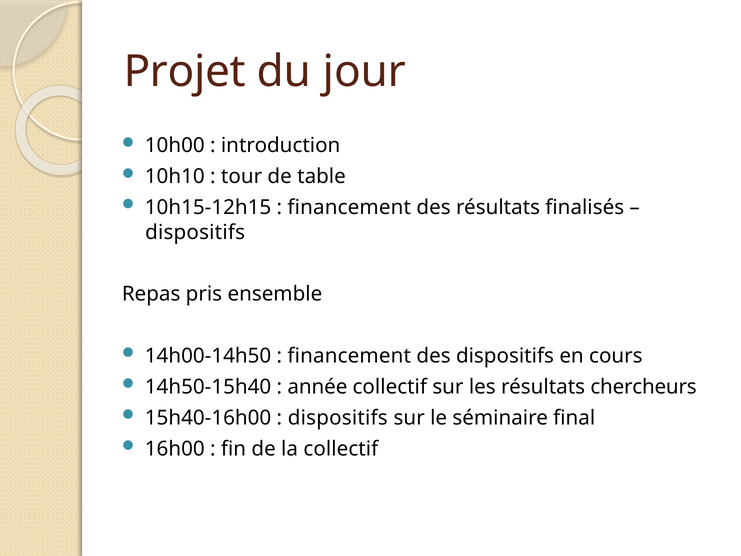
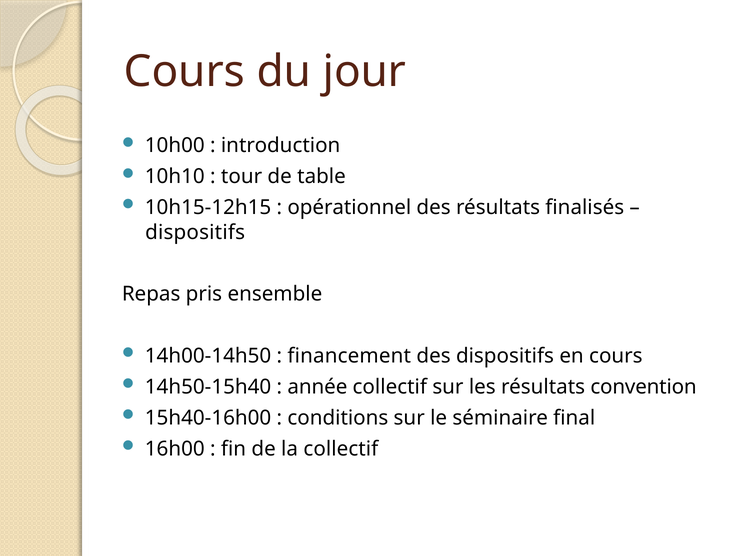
Projet: Projet -> Cours (184, 72)
financement: financement -> opérationnel (349, 207)
chercheurs: chercheurs -> convention (644, 387)
dispositifs: dispositifs -> conditions (338, 418)
